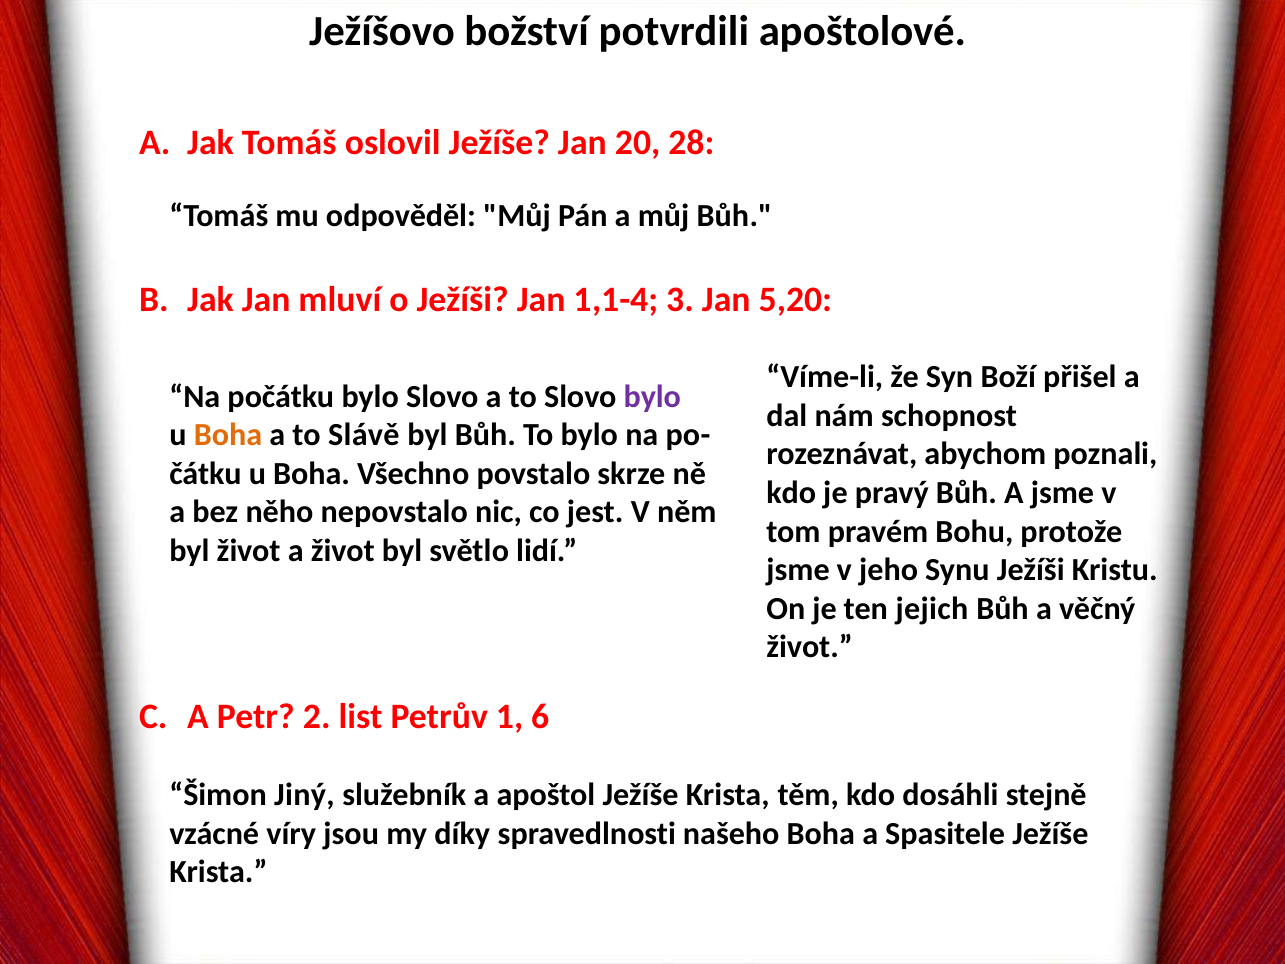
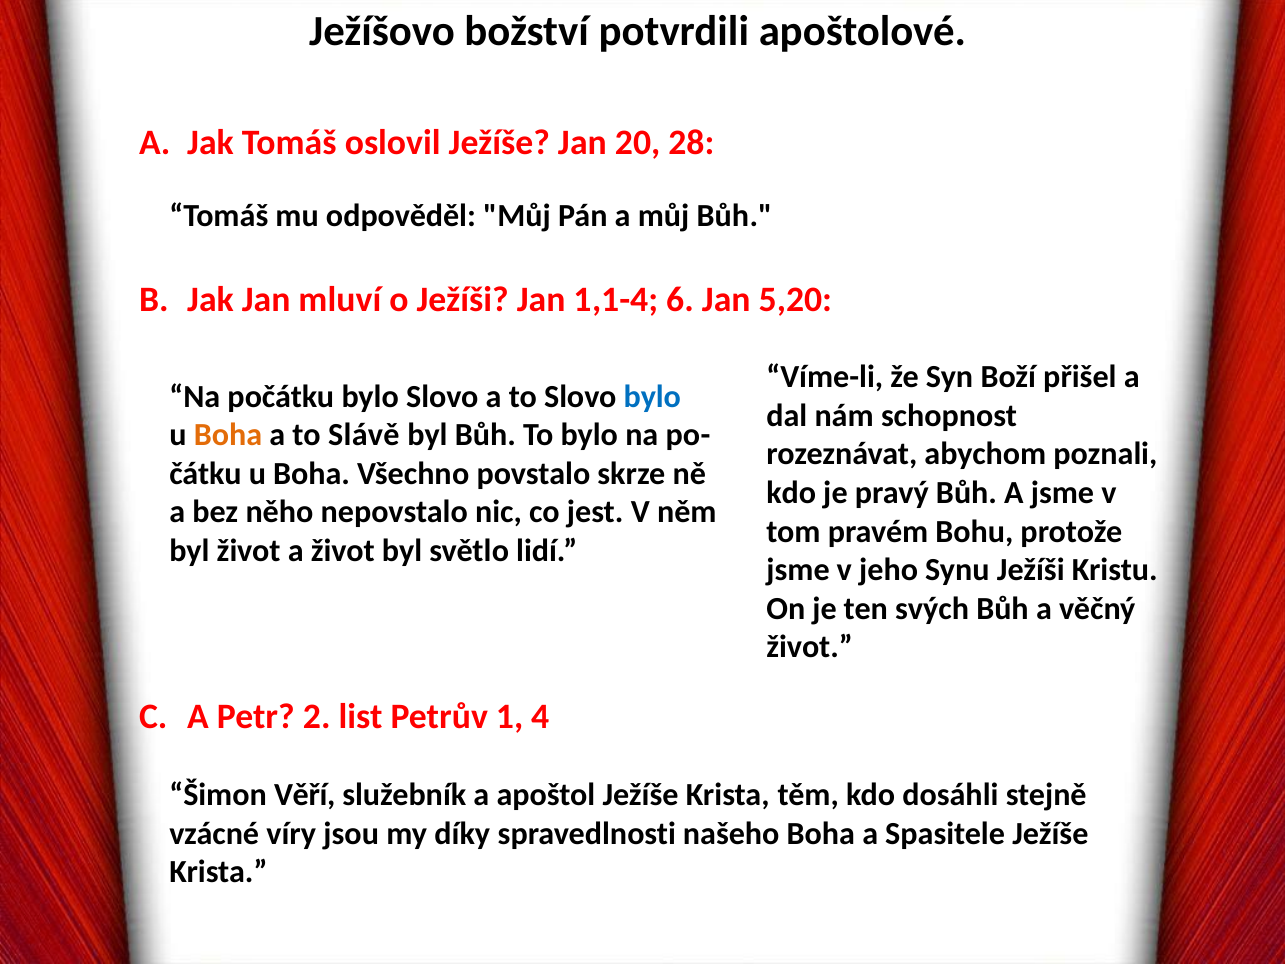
3: 3 -> 6 (680, 300)
bylo colour: purple -> blue (652, 397)
jejich: jejich -> svých (932, 608)
6: 6 -> 4 (540, 716)
Jiný: Jiný -> Věří (305, 795)
